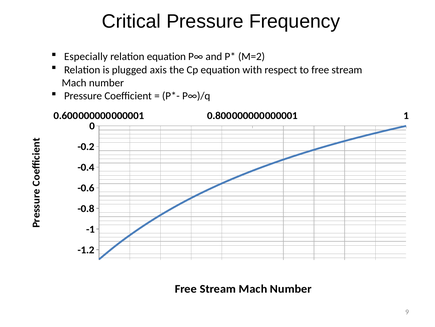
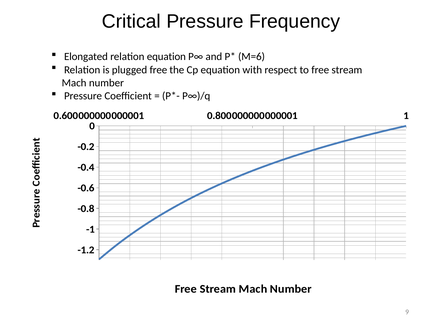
Especially: Especially -> Elongated (86, 57)
M=2: M=2 -> M=6 (251, 57)
plugged axis: axis -> free (158, 70)
